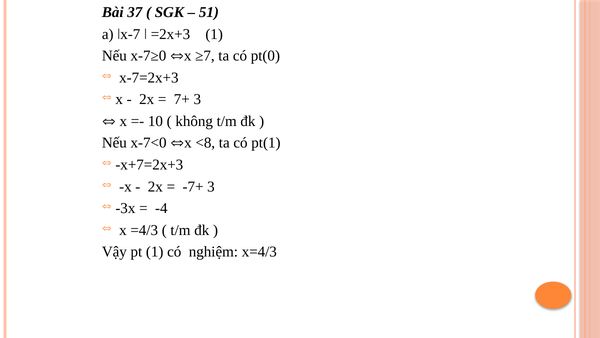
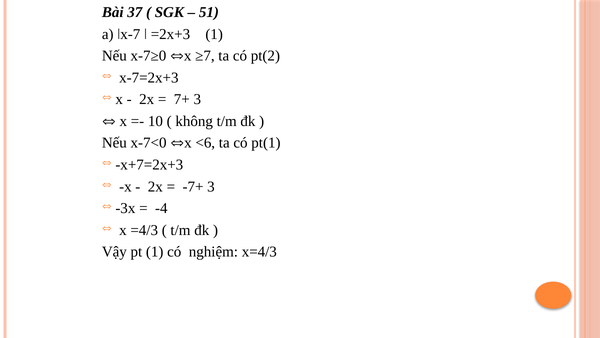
pt(0: pt(0 -> pt(2 (265, 56)
<8: <8 -> <6 (205, 143)
